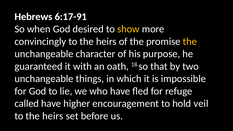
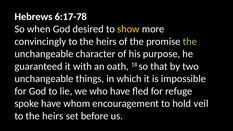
6:17-91: 6:17-91 -> 6:17-78 (71, 17)
the colour: yellow -> light green (190, 41)
called: called -> spoke (27, 104)
higher: higher -> whom (77, 104)
